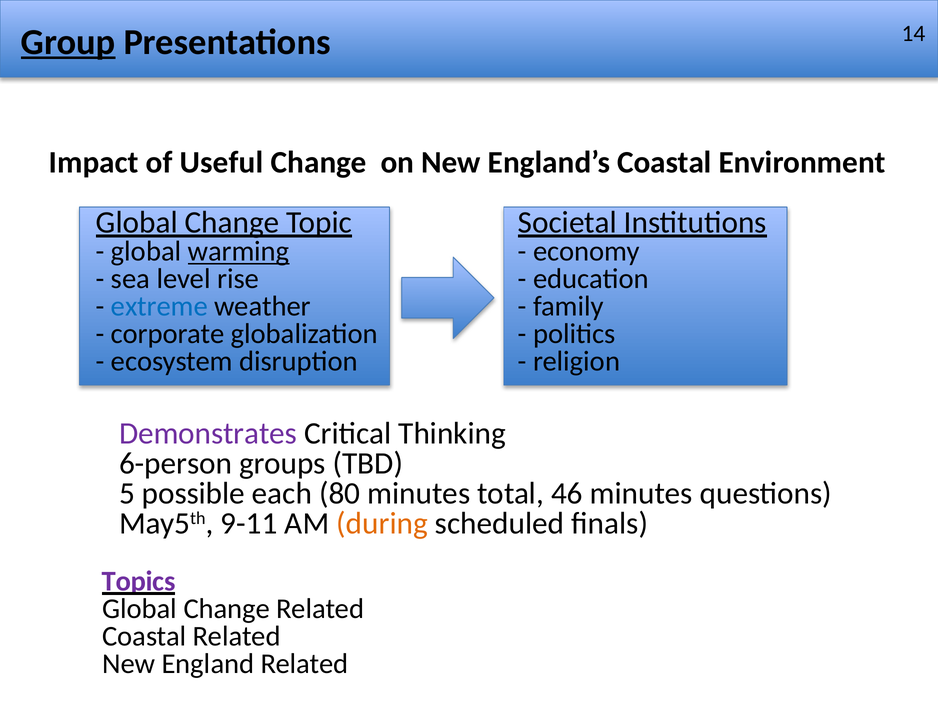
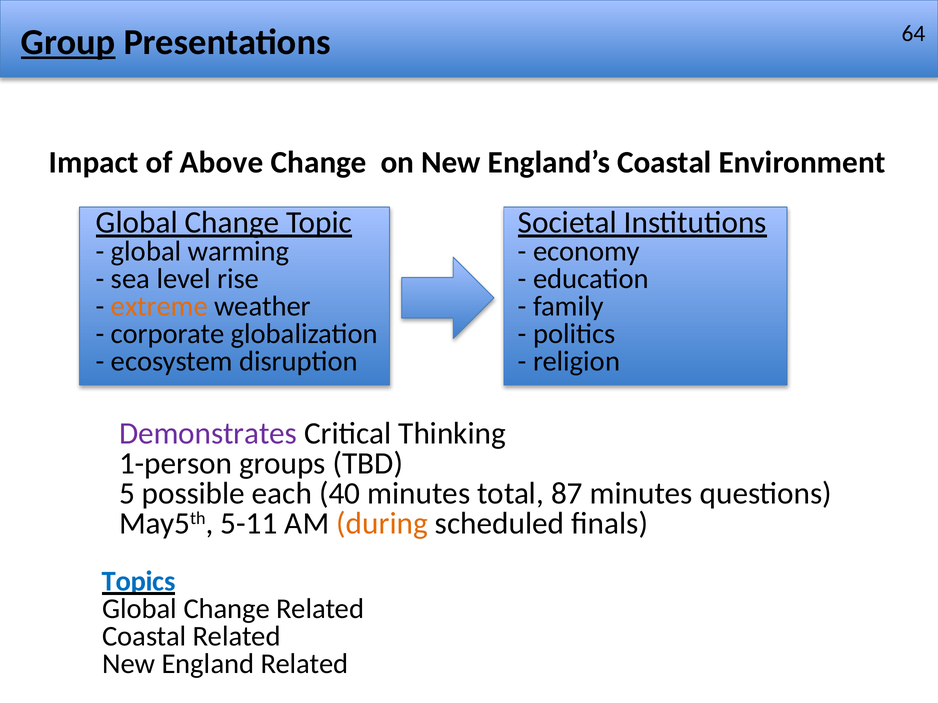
14: 14 -> 64 (913, 33)
Useful: Useful -> Above (222, 163)
warming underline: present -> none (239, 252)
extreme colour: blue -> orange (159, 307)
6-person: 6-person -> 1-person (176, 464)
80: 80 -> 40 (340, 494)
46: 46 -> 87 (567, 494)
9-11: 9-11 -> 5-11 (249, 524)
Topics colour: purple -> blue (139, 582)
